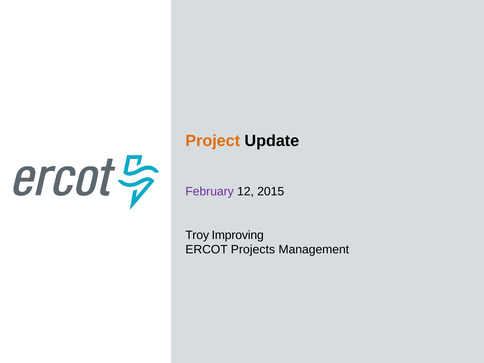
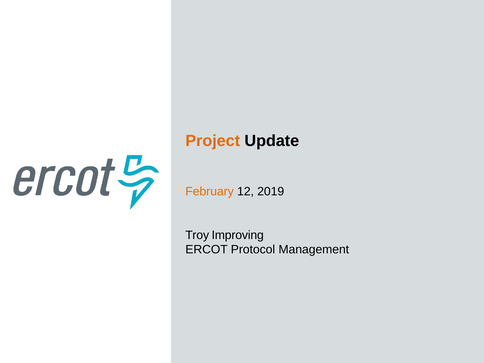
February colour: purple -> orange (210, 191)
2015: 2015 -> 2019 (271, 191)
Projects: Projects -> Protocol (253, 250)
